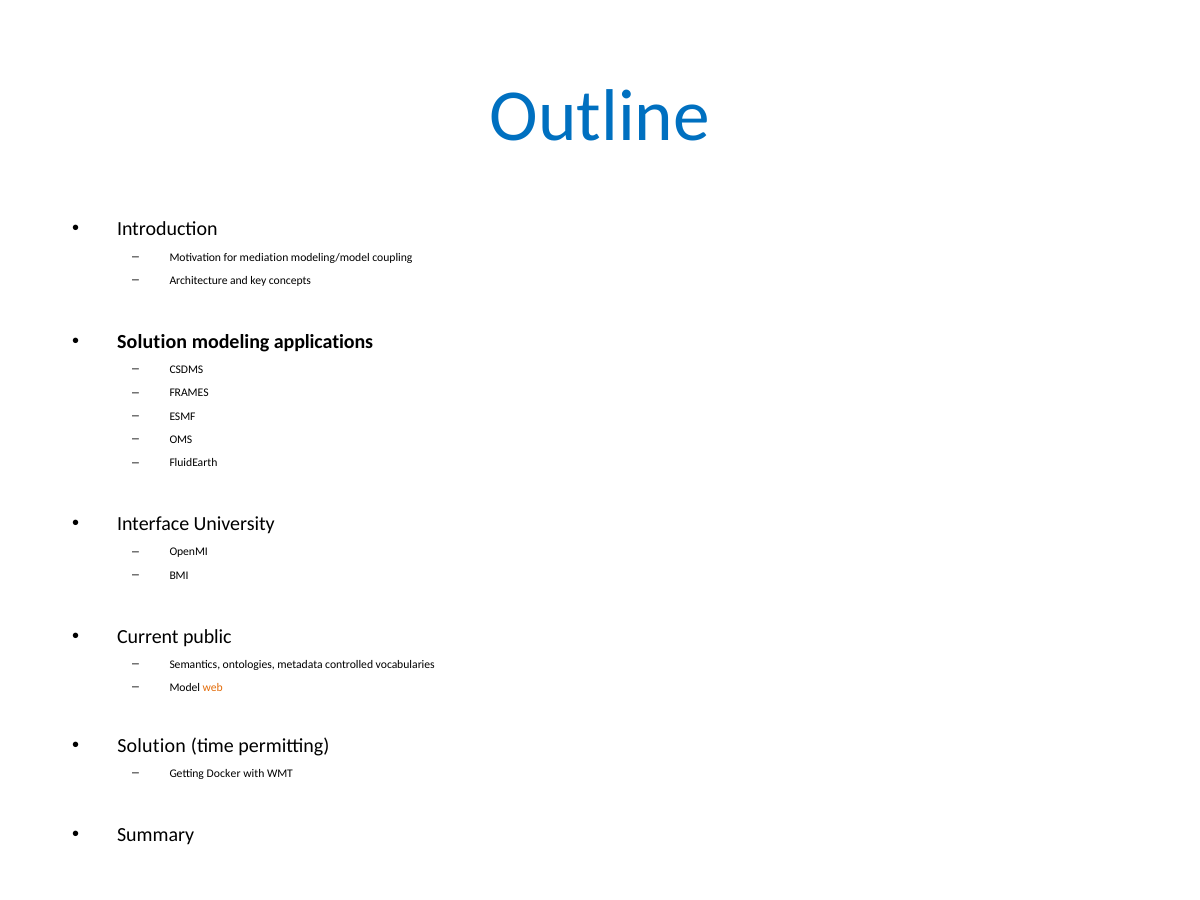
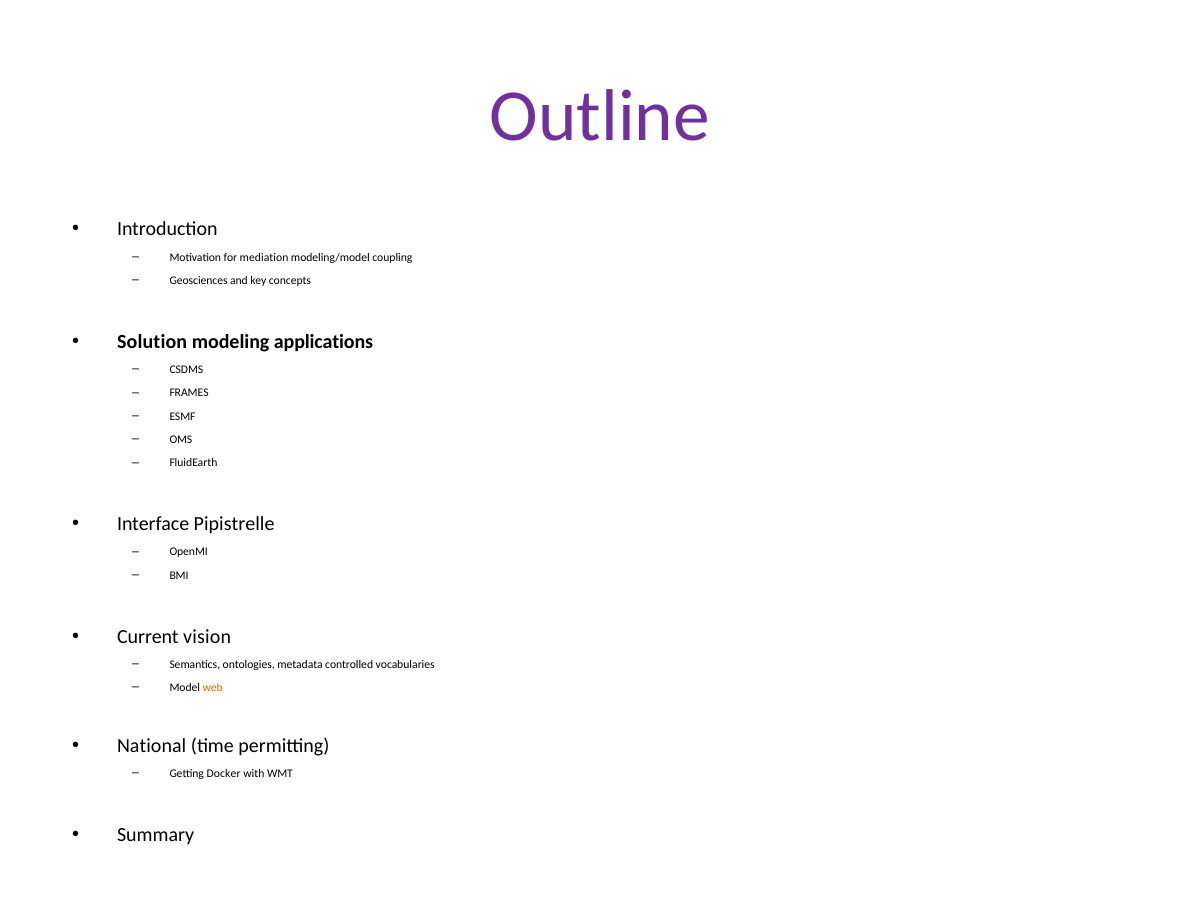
Outline colour: blue -> purple (600, 116)
Architecture: Architecture -> Geosciences (199, 281)
University: University -> Pipistrelle (234, 524)
public: public -> vision (207, 636)
Solution: Solution -> National (152, 745)
